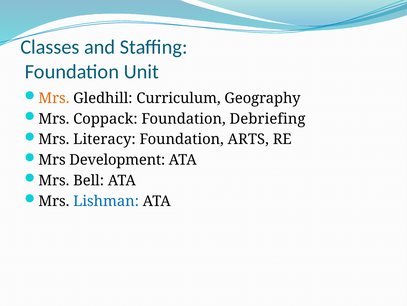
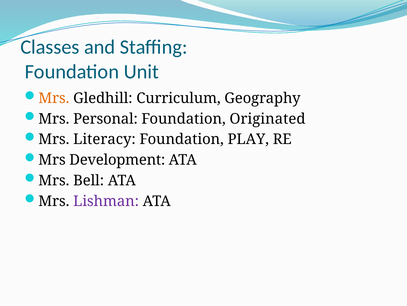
Coppack: Coppack -> Personal (105, 119)
Debriefing: Debriefing -> Originated (267, 119)
ARTS: ARTS -> PLAY (248, 139)
Lishman colour: blue -> purple (106, 201)
